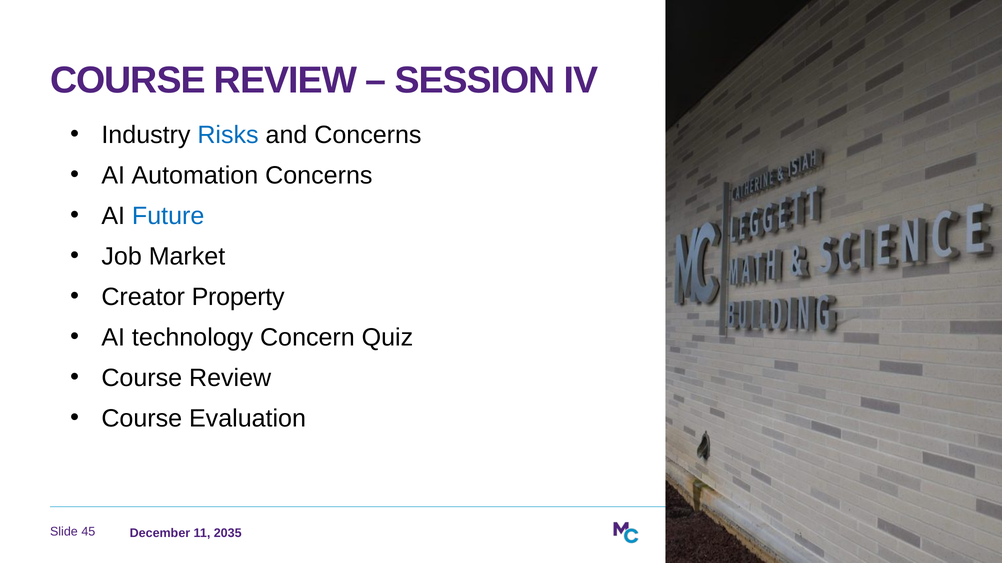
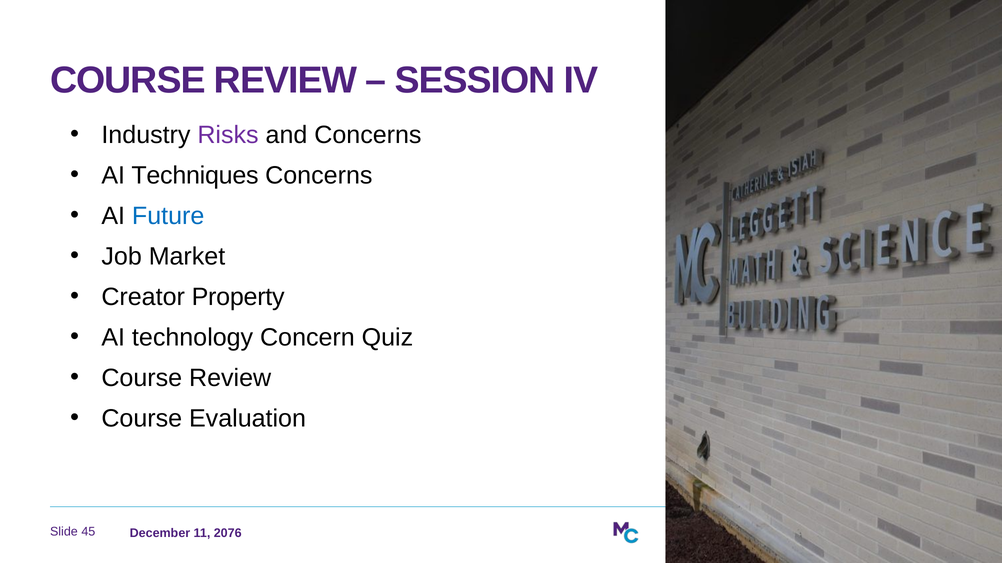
Risks colour: blue -> purple (228, 135)
Automation: Automation -> Techniques (195, 176)
2035: 2035 -> 2076 (228, 534)
